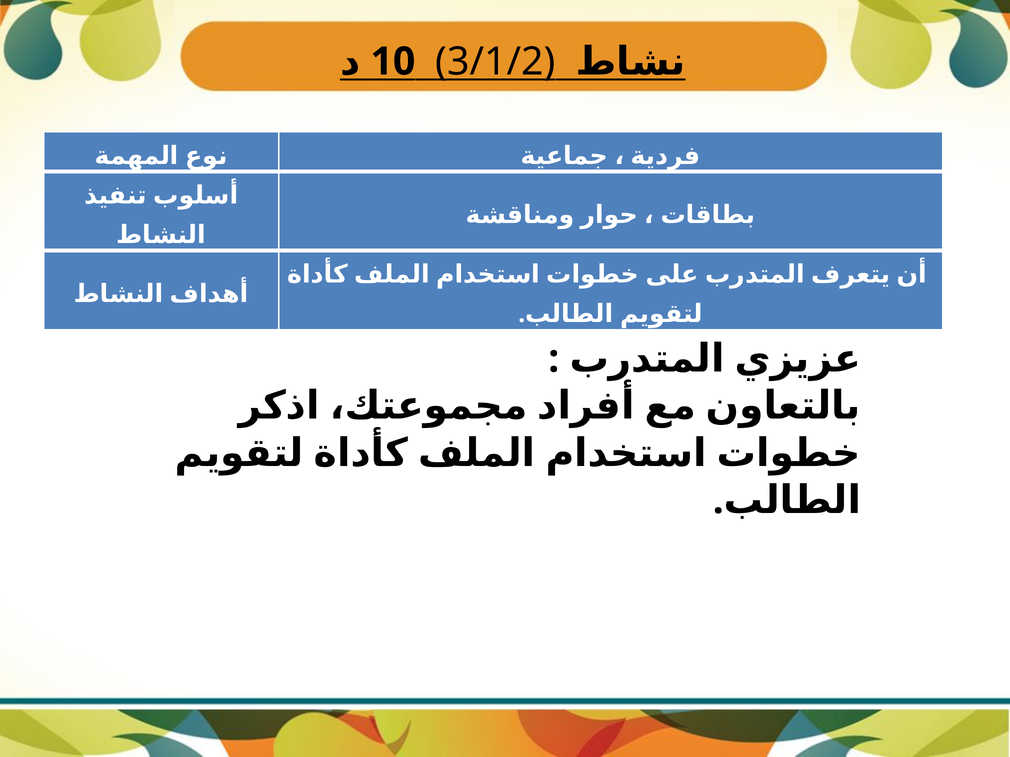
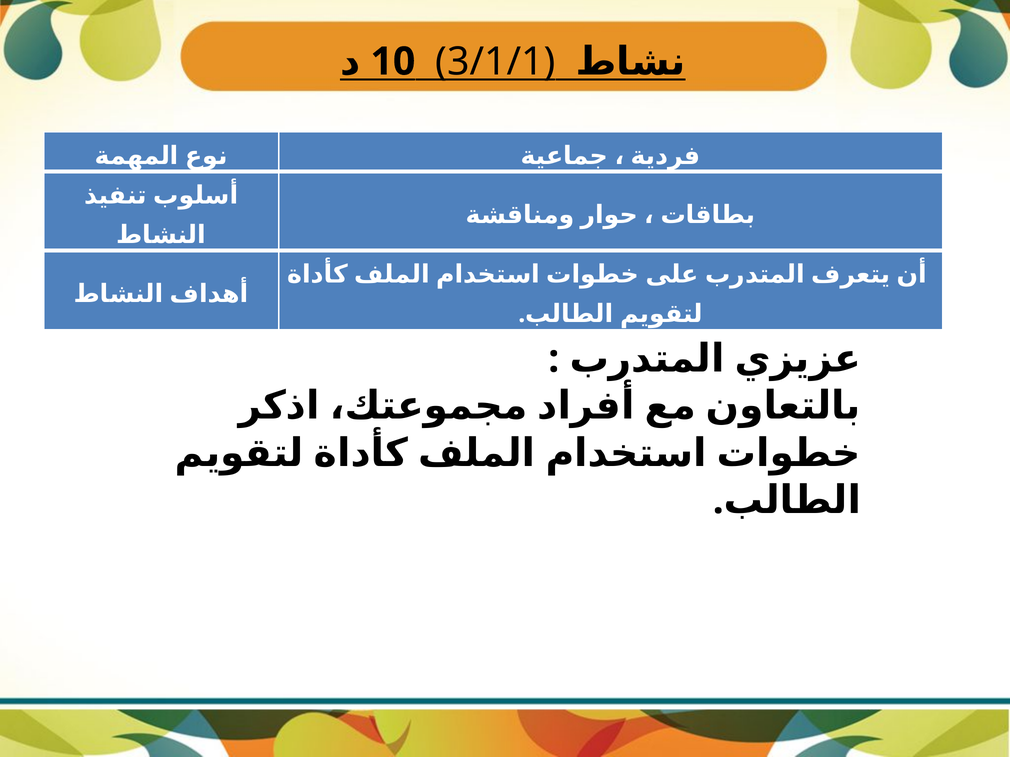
3/1/2: 3/1/2 -> 3/1/1 (495, 62)
